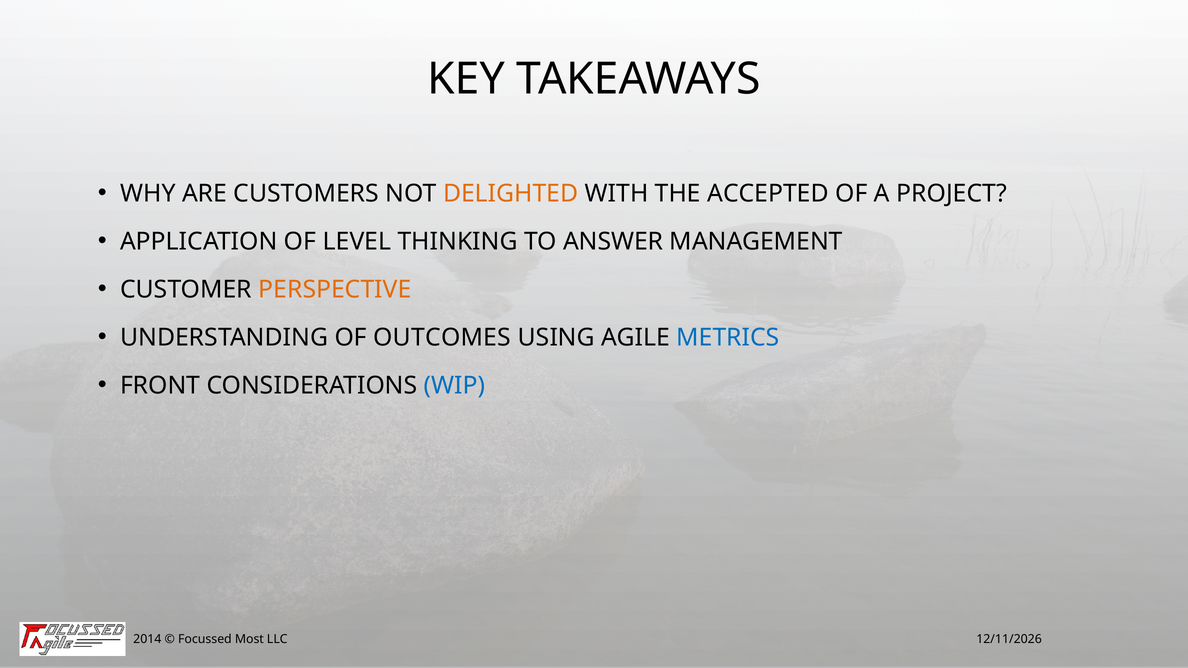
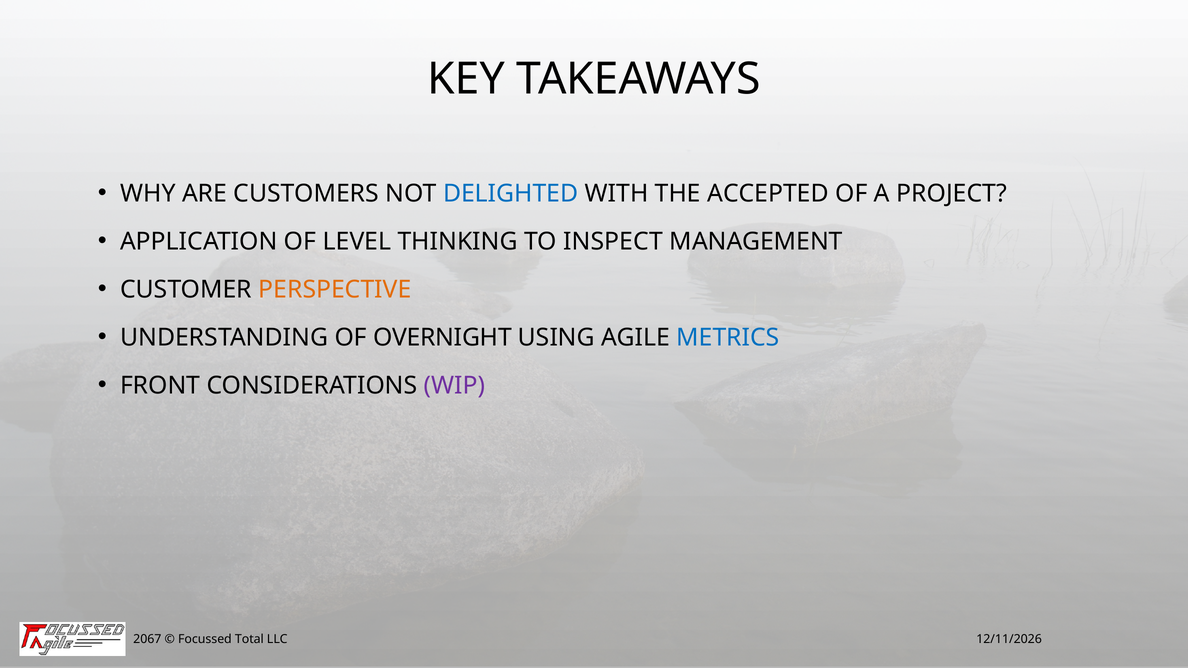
DELIGHTED colour: orange -> blue (511, 194)
ANSWER: ANSWER -> INSPECT (613, 242)
OUTCOMES: OUTCOMES -> OVERNIGHT (442, 338)
WIP colour: blue -> purple (454, 386)
2014: 2014 -> 2067 (147, 639)
Most: Most -> Total (249, 639)
